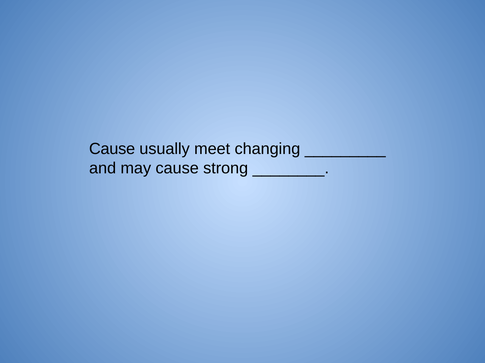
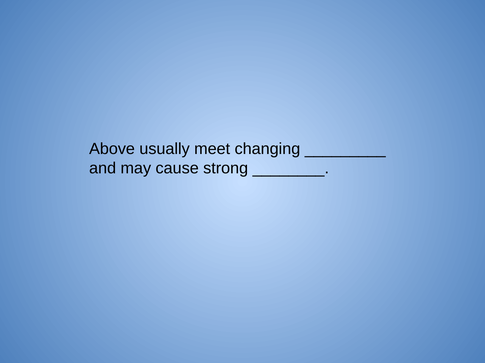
Cause: Cause -> Above (112, 149)
